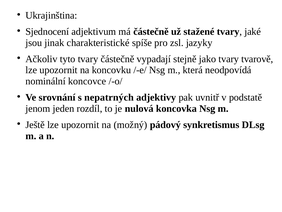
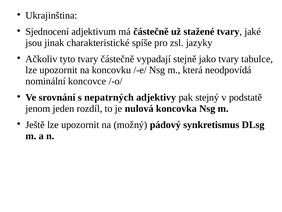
tvarově: tvarově -> tabulce (257, 59)
uvnitř: uvnitř -> stejný (207, 97)
